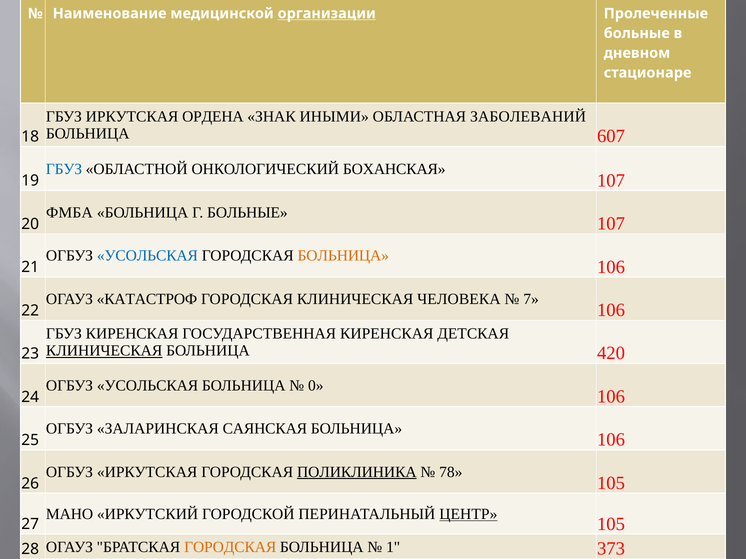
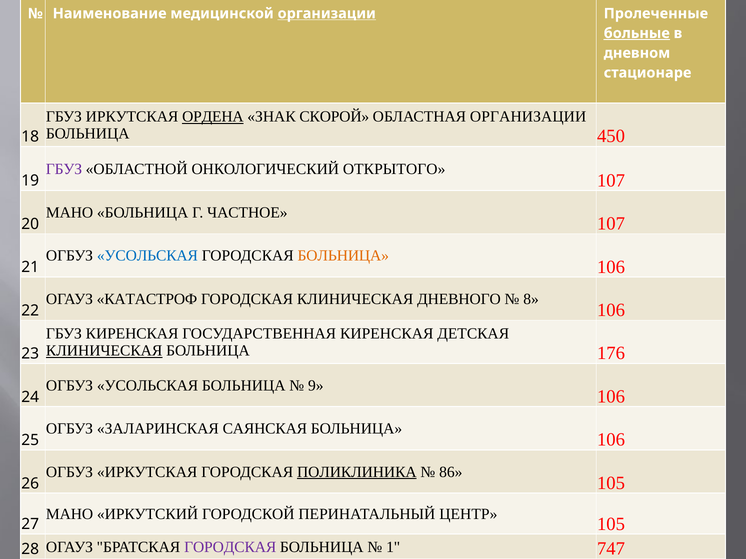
больные underline: none -> present (637, 33)
ОРДЕНА underline: none -> present (213, 117)
ИНЫМИ: ИНЫМИ -> СКОРОЙ (334, 117)
ОБЛАСТНАЯ ЗАБОЛЕВАНИЙ: ЗАБОЛЕВАНИЙ -> ОРГАНИЗАЦИИ (528, 117)
607: 607 -> 450 (611, 136)
ГБУЗ colour: blue -> purple (64, 169)
БОХАНСКАЯ: БОХАНСКАЯ -> ОТКРЫТОГО (394, 169)
ФМБА: ФМБА -> МАНО (70, 213)
Г БОЛЬНЫЕ: БОЛЬНЫЕ -> ЧАСТНОЕ (247, 213)
ЧЕЛОВЕКА: ЧЕЛОВЕКА -> ДНЕВНОГО (459, 299)
7: 7 -> 8 (531, 299)
420: 420 -> 176 (611, 354)
0: 0 -> 9 (316, 386)
78: 78 -> 86 (451, 472)
ЦЕНТР underline: present -> none (468, 515)
ГОРОДСКАЯ colour: orange -> purple (230, 547)
373: 373 -> 747 (611, 549)
